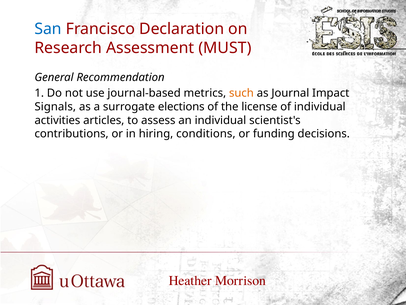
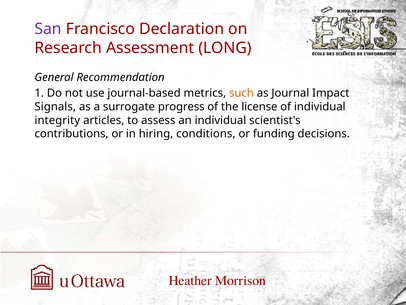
San colour: blue -> purple (48, 29)
MUST: MUST -> LONG (225, 48)
elections: elections -> progress (181, 107)
activities: activities -> integrity (57, 120)
